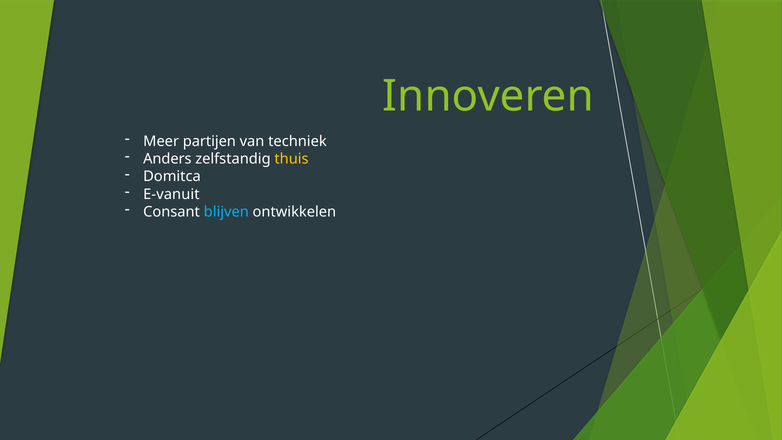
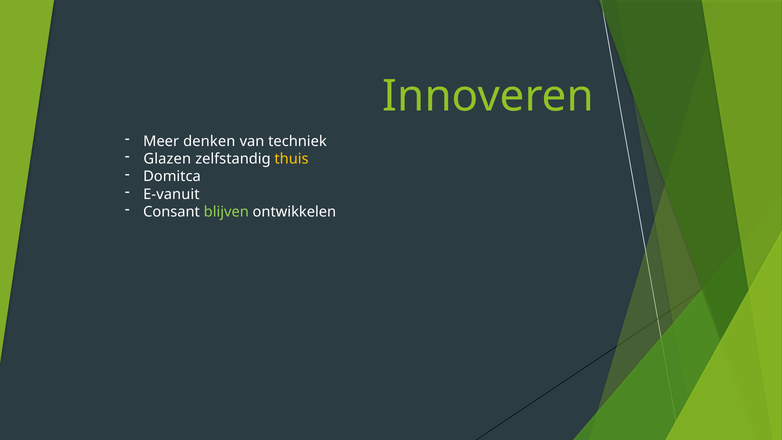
partijen: partijen -> denken (209, 141)
Anders: Anders -> Glazen (167, 159)
blijven colour: light blue -> light green (226, 212)
